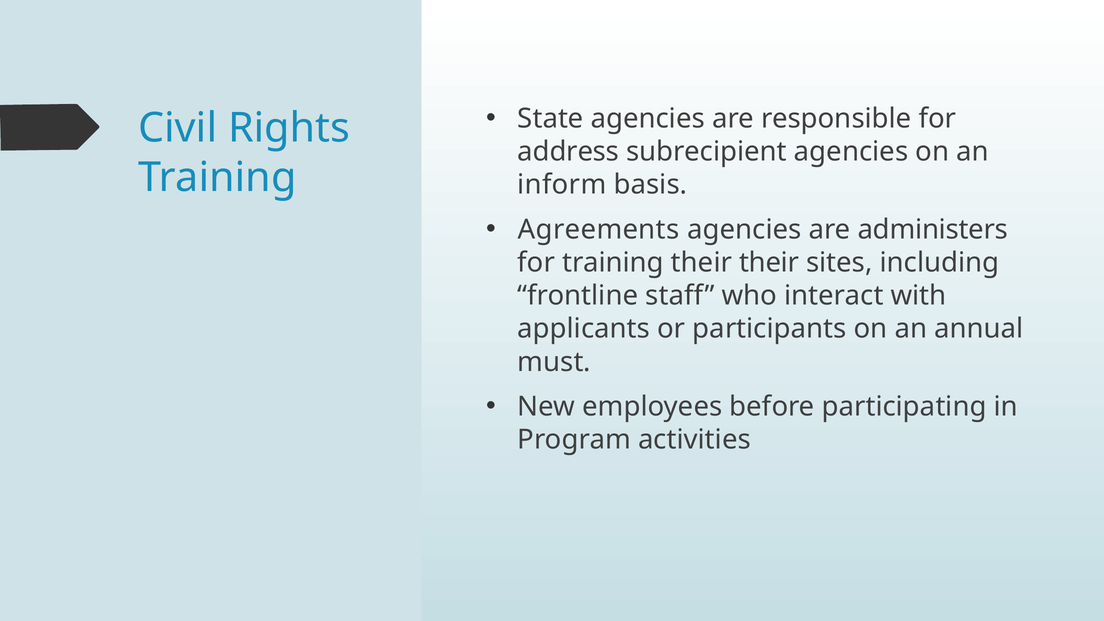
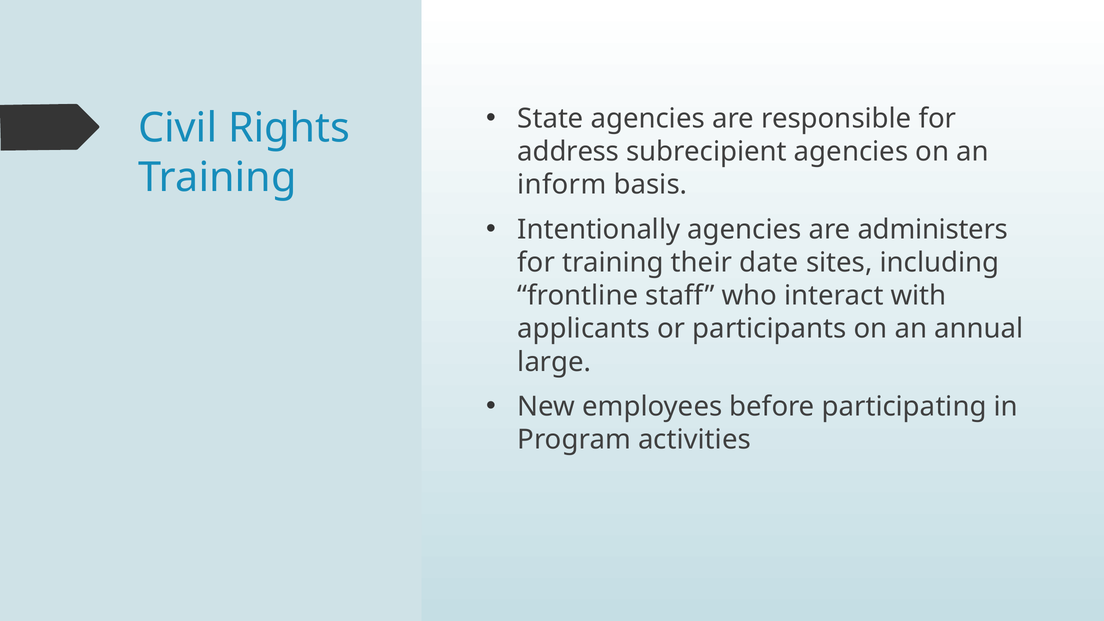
Agreements: Agreements -> Intentionally (599, 229)
their their: their -> date (769, 263)
must: must -> large (554, 362)
